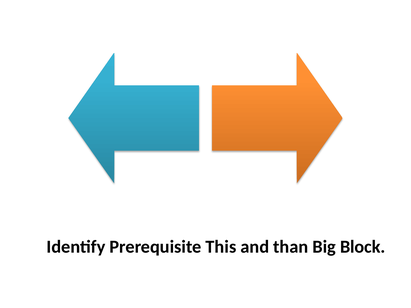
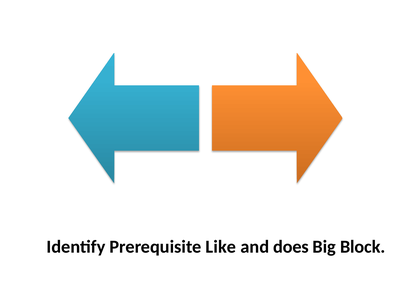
This: This -> Like (221, 247)
than: than -> does (291, 247)
